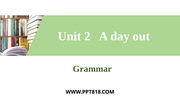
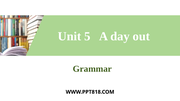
2: 2 -> 5 (87, 36)
